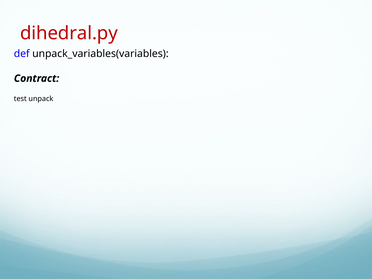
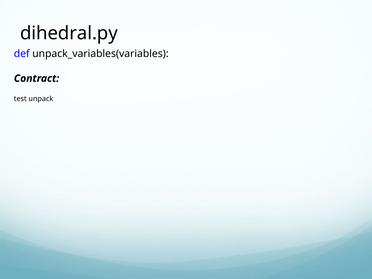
dihedral.py colour: red -> black (69, 33)
